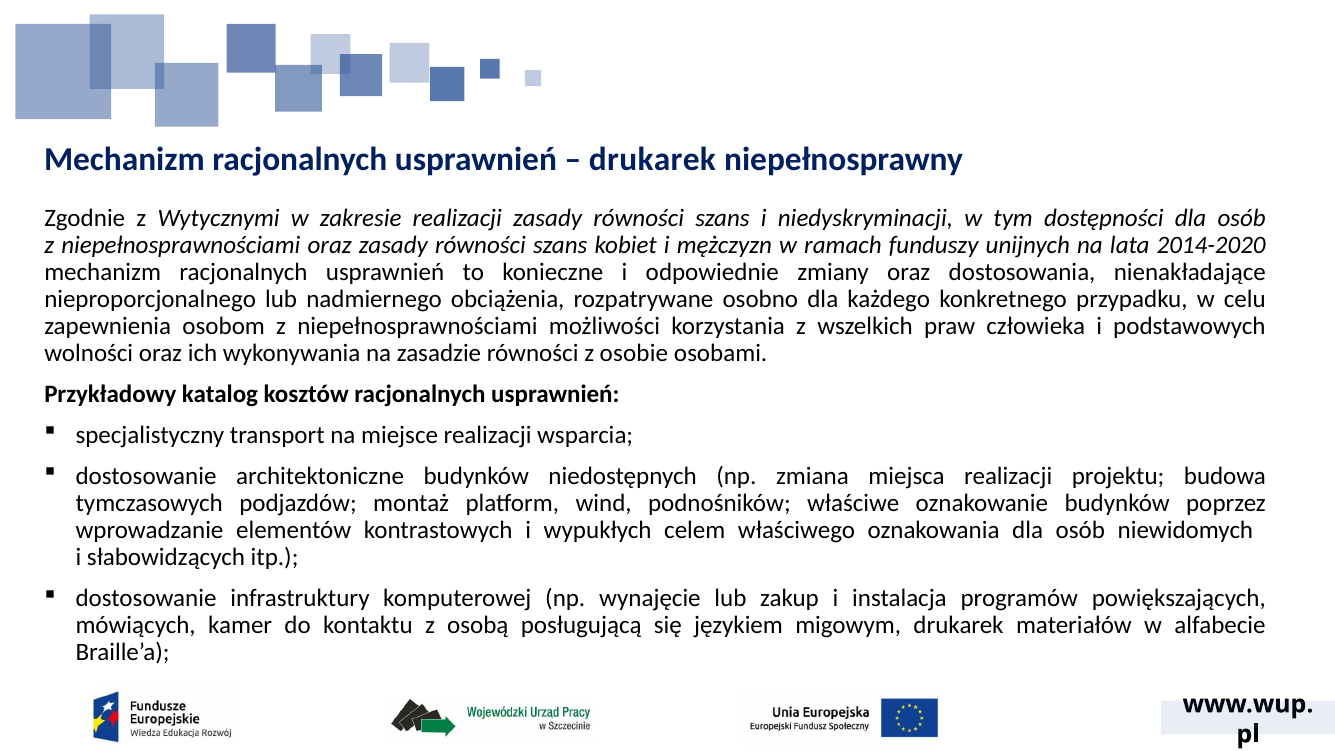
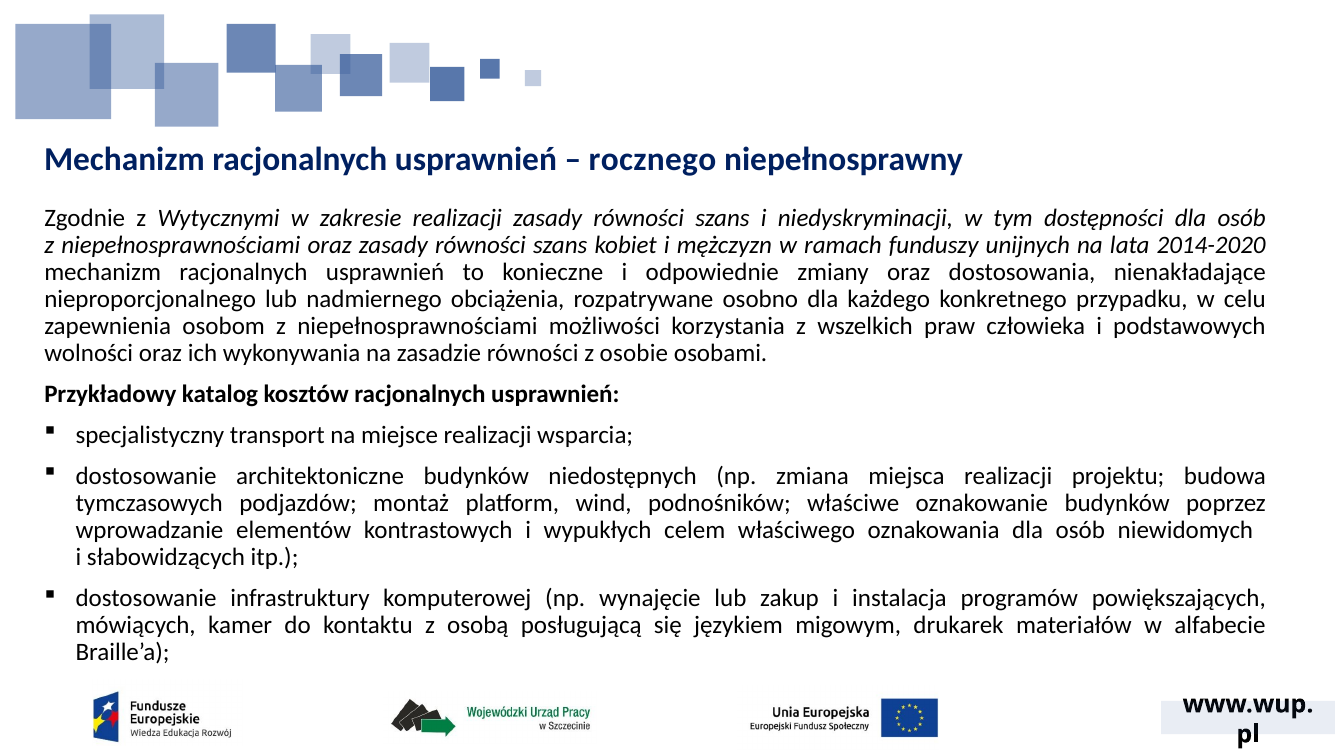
drukarek: drukarek -> rocznego (652, 159)
